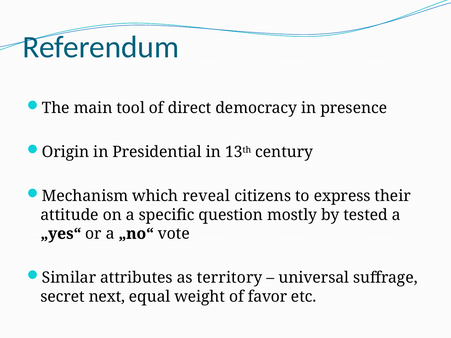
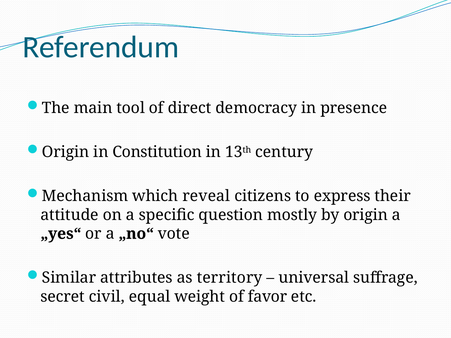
Presidential: Presidential -> Constitution (157, 152)
by tested: tested -> origin (366, 215)
next: next -> civil (107, 297)
